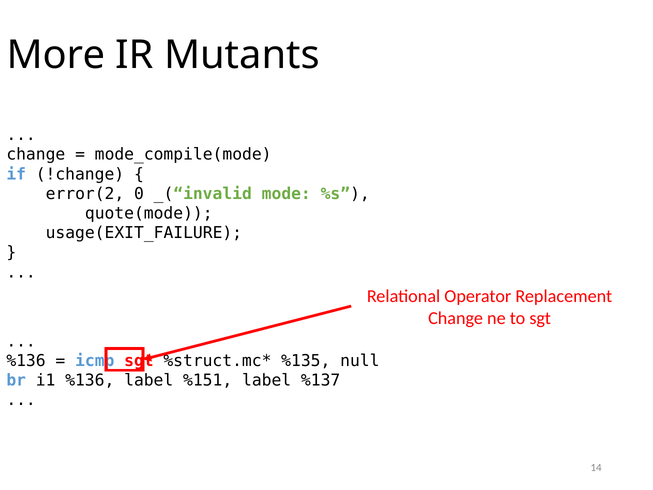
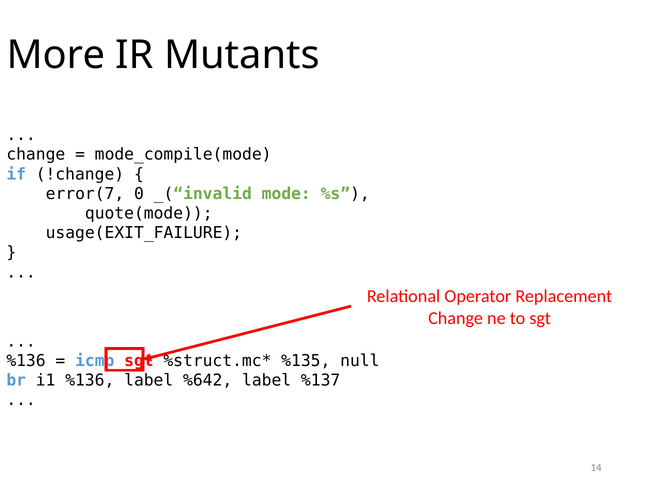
error(2: error(2 -> error(7 (85, 194)
%151: %151 -> %642 (208, 380)
